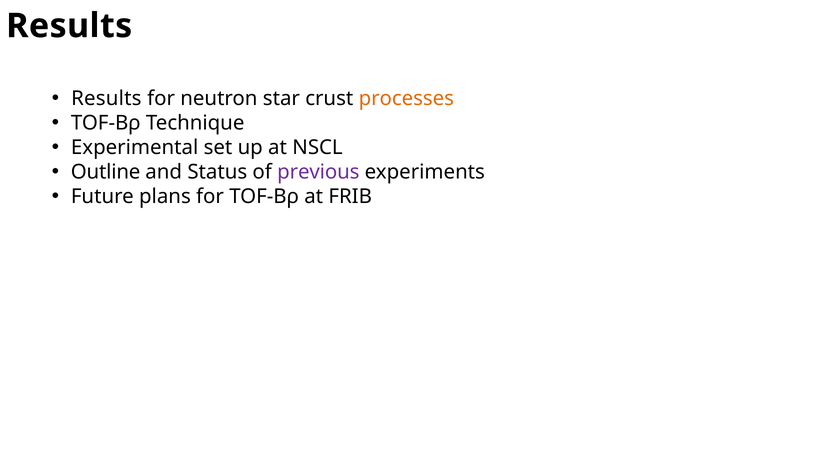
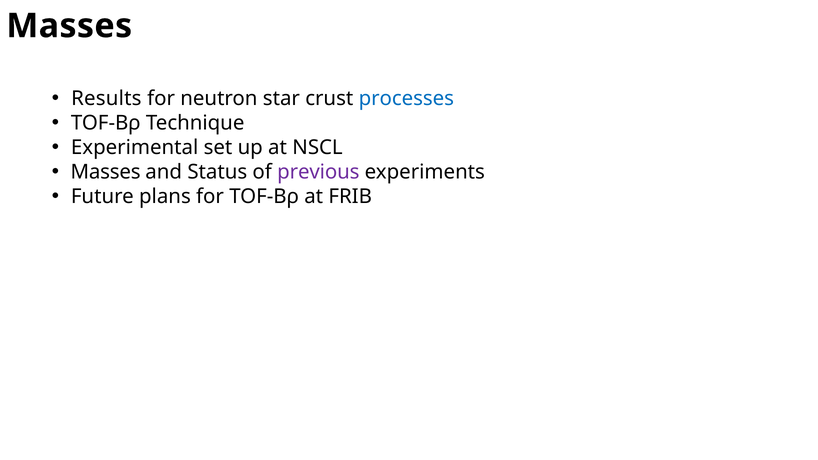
Results: Results -> Masses (69, 26)
processes colour: orange -> blue (406, 99)
Outline: Outline -> Masses (106, 172)
